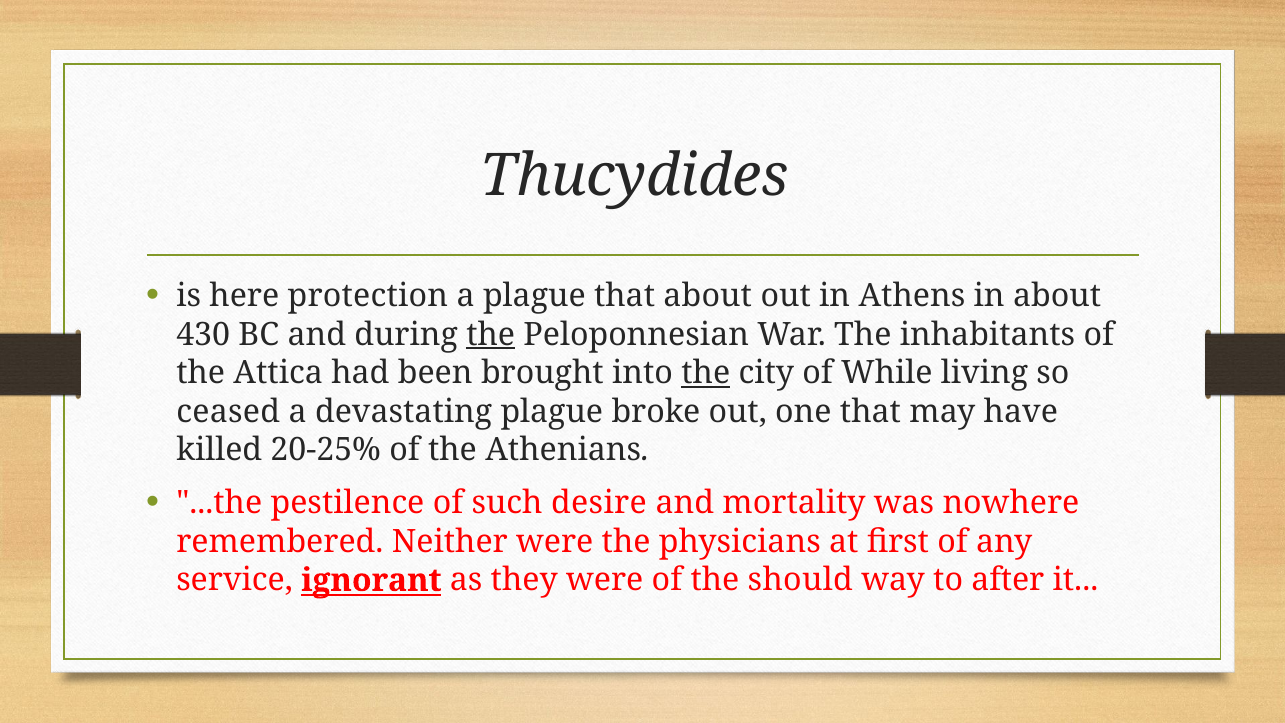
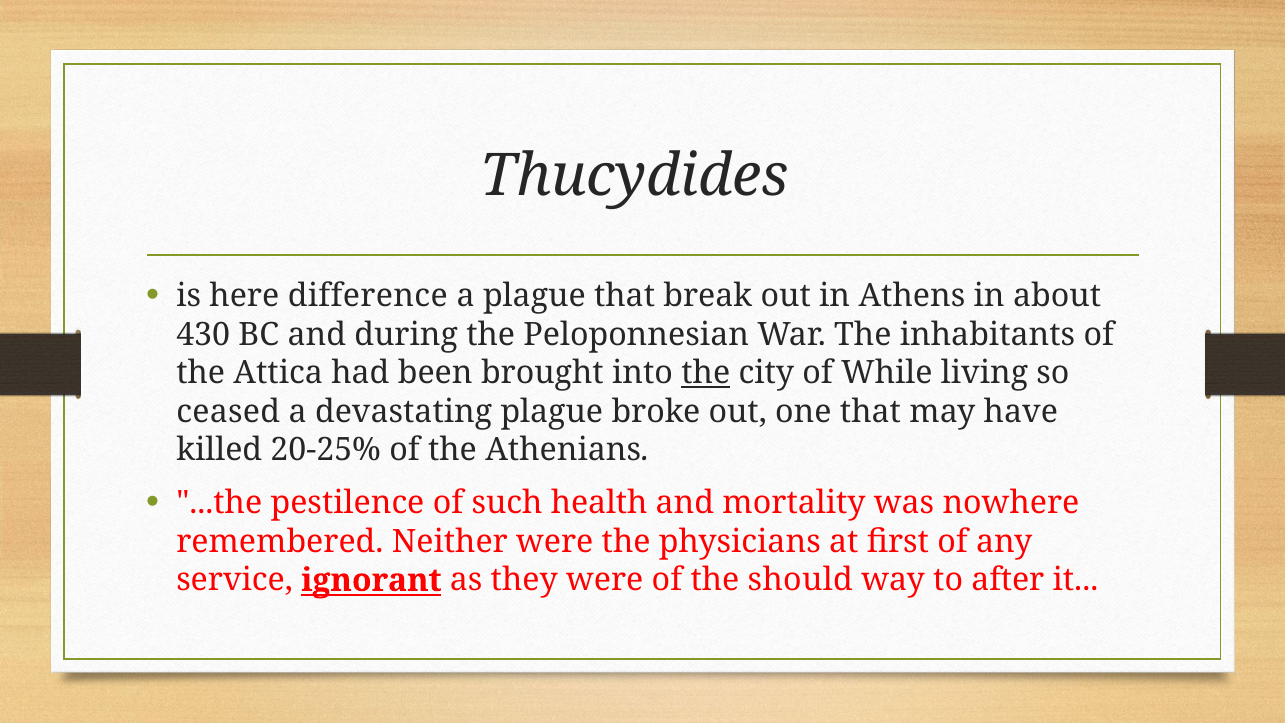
protection: protection -> difference (368, 296)
that about: about -> break (708, 296)
the underline: present -> none (491, 334)
desire: desire -> health (599, 503)
